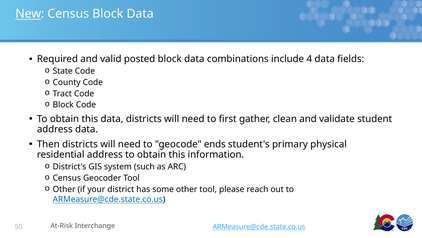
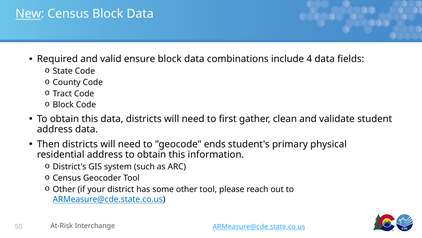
posted: posted -> ensure (140, 59)
